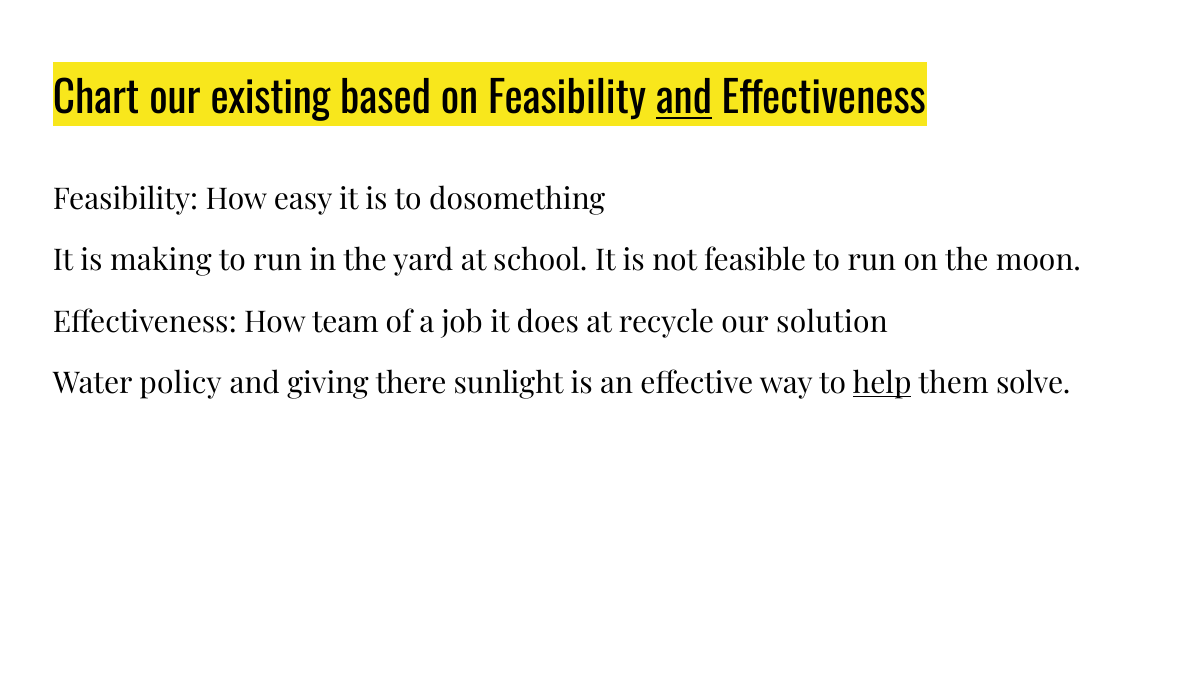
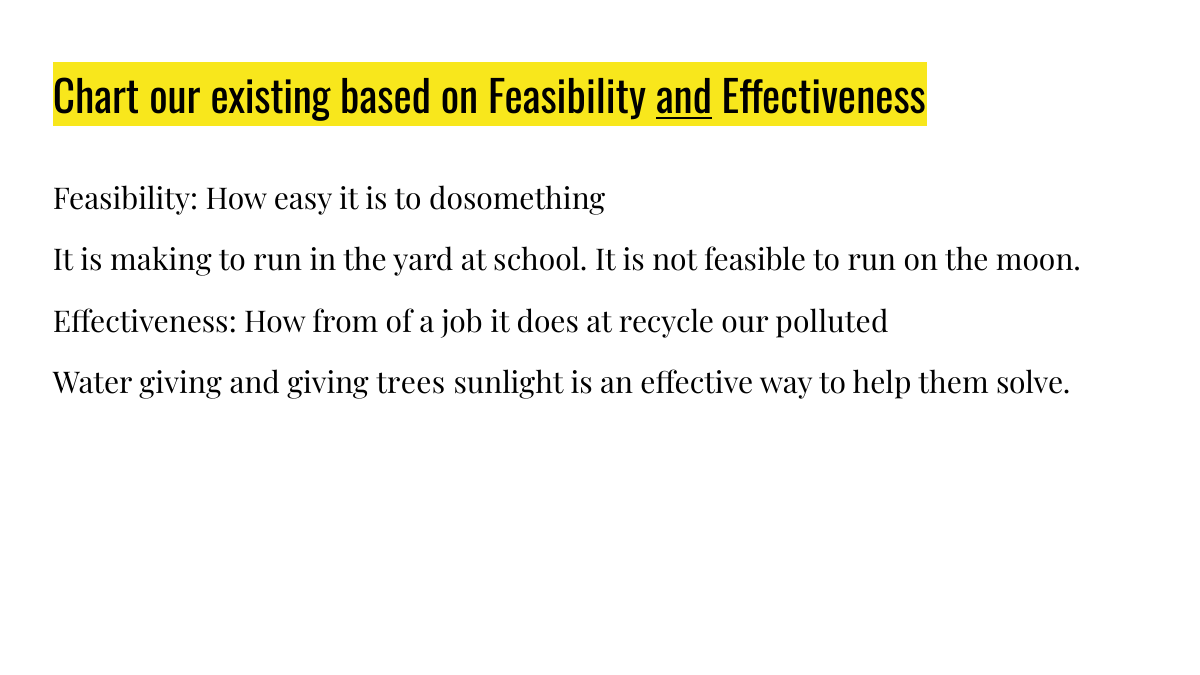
team: team -> from (345, 322)
solution: solution -> polluted (832, 322)
Water policy: policy -> giving (181, 384)
there: there -> trees (411, 384)
help underline: present -> none (882, 384)
